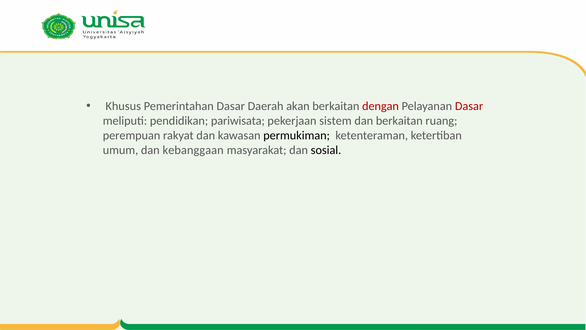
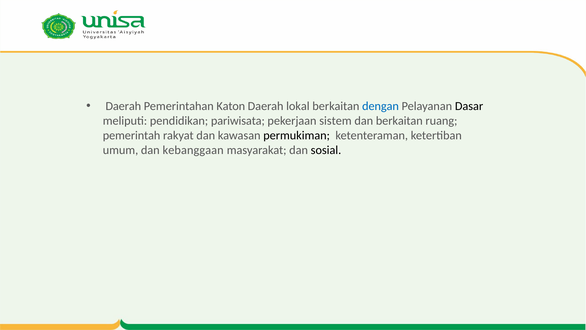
Khusus: Khusus -> Daerah (123, 106)
Pemerintahan Dasar: Dasar -> Katon (231, 106)
akan: akan -> lokal (298, 106)
dengan colour: red -> blue (381, 106)
Dasar colour: red -> black (469, 106)
perempuan: perempuan -> pemerintah (132, 135)
